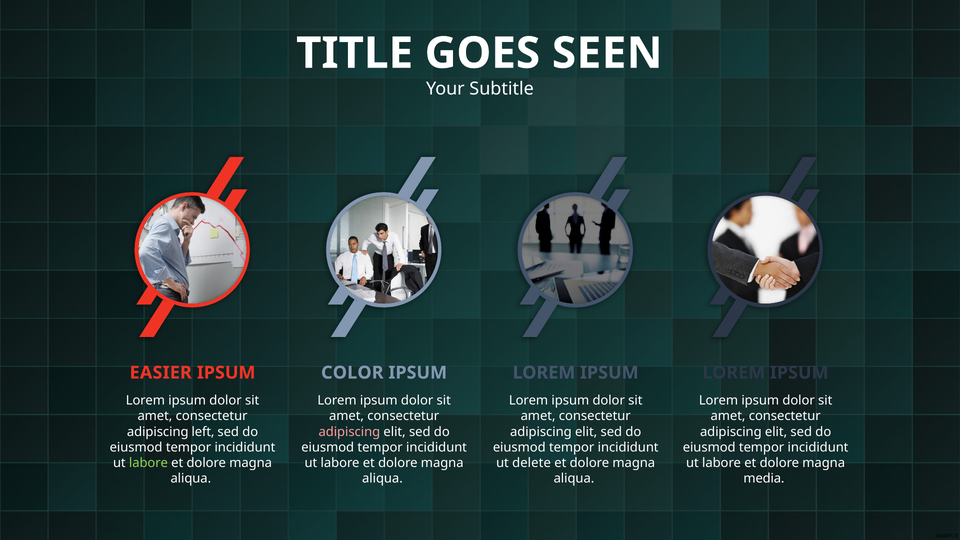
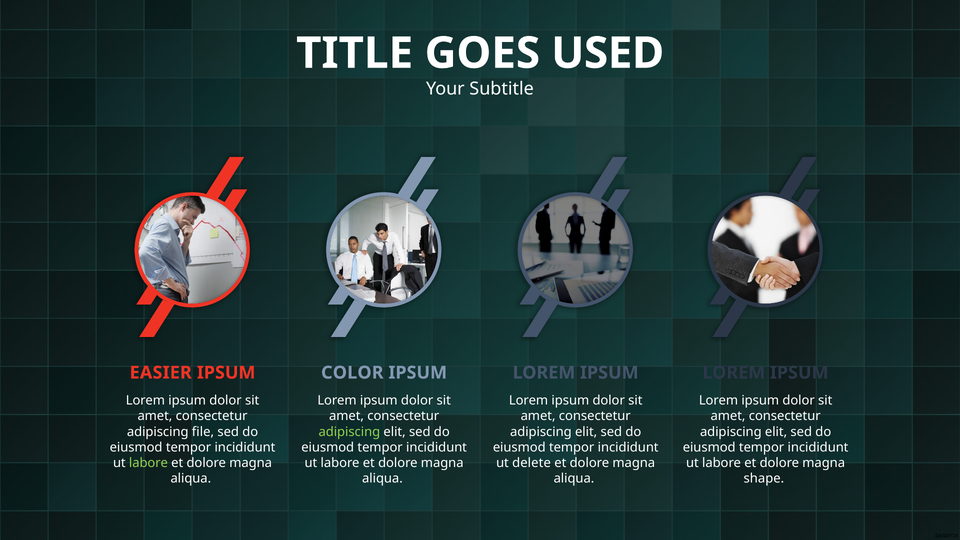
SEEN: SEEN -> USED (608, 53)
left: left -> file (203, 432)
adipiscing colour: pink -> light green (349, 432)
media: media -> shape (764, 479)
